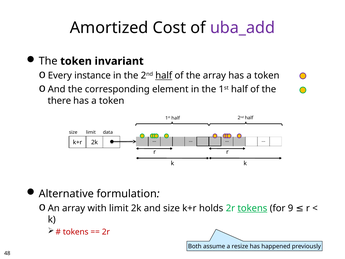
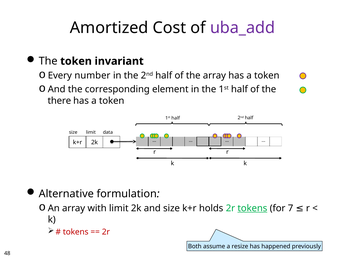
instance: instance -> number (92, 76)
half underline: present -> none (164, 76)
9: 9 -> 7 (291, 208)
